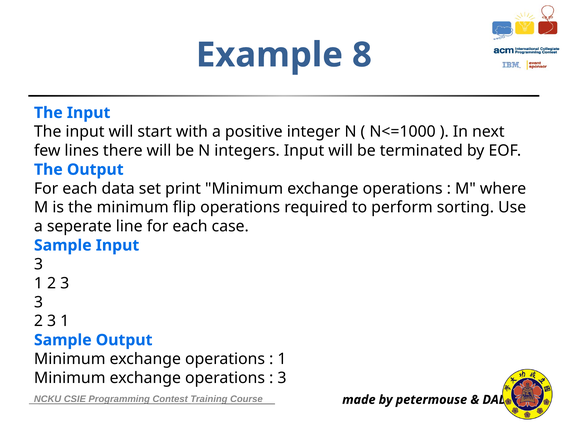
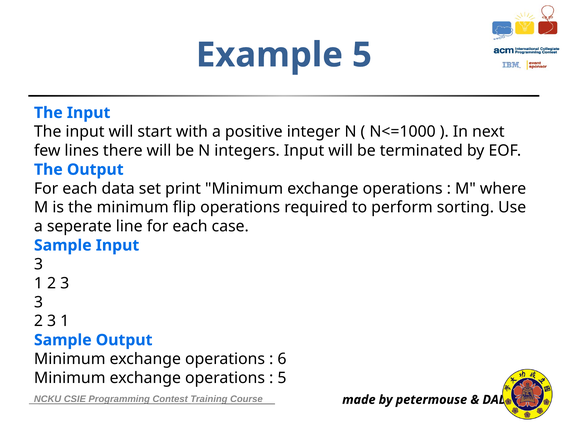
Example 8: 8 -> 5 (362, 55)
1: 1 -> 6 (282, 359)
3: 3 -> 5 (282, 378)
